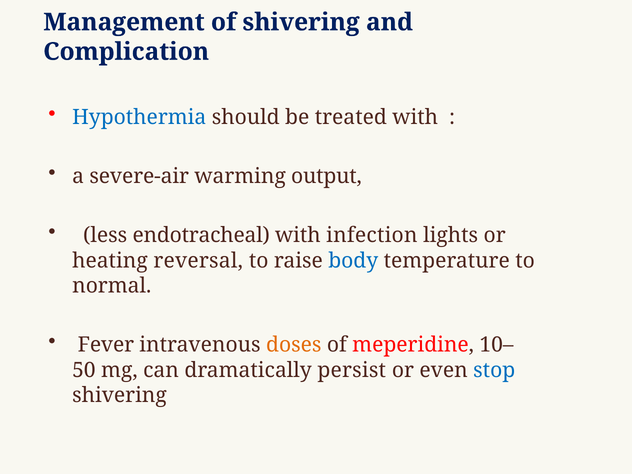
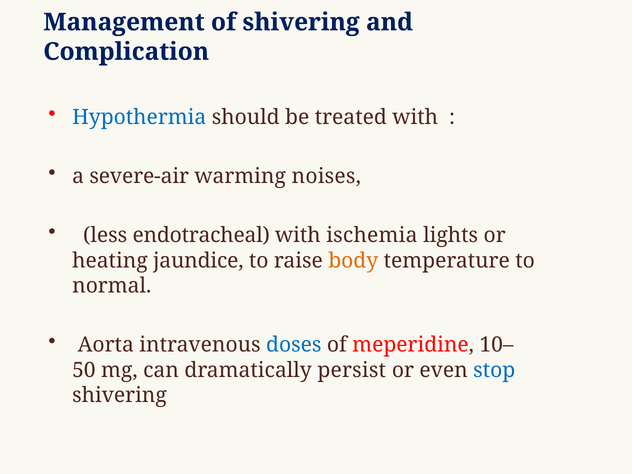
output: output -> noises (326, 176)
infection: infection -> ischemia (372, 235)
reversal: reversal -> jaundice (198, 261)
body colour: blue -> orange (353, 261)
Fever: Fever -> Aorta (106, 345)
doses colour: orange -> blue (294, 345)
